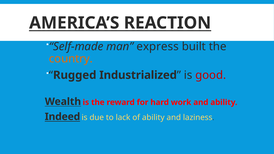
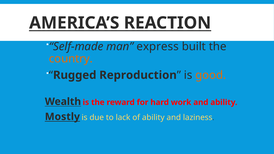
Industrialized: Industrialized -> Reproduction (138, 75)
good colour: red -> orange (211, 75)
Indeed: Indeed -> Mostly (62, 117)
